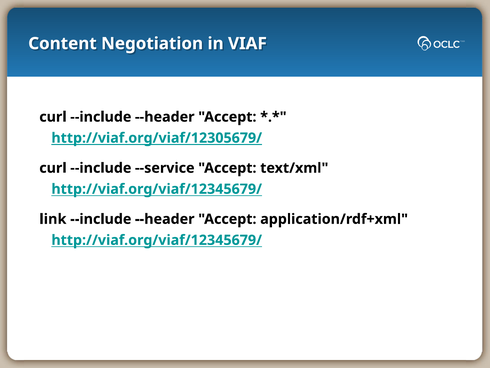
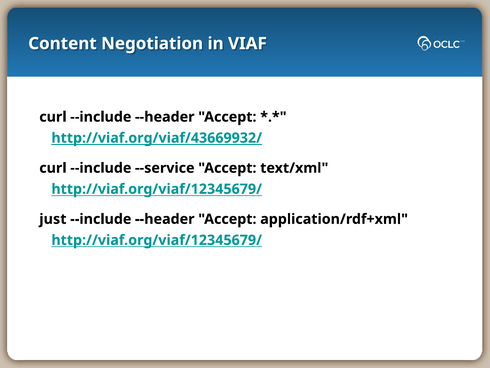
http://viaf.org/viaf/12305679/: http://viaf.org/viaf/12305679/ -> http://viaf.org/viaf/43669932/ (157, 138)
link: link -> just (53, 219)
